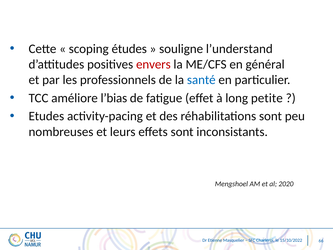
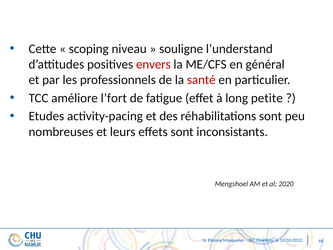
études: études -> niveau (129, 49)
santé colour: blue -> red (201, 80)
l’bias: l’bias -> l’fort (114, 98)
